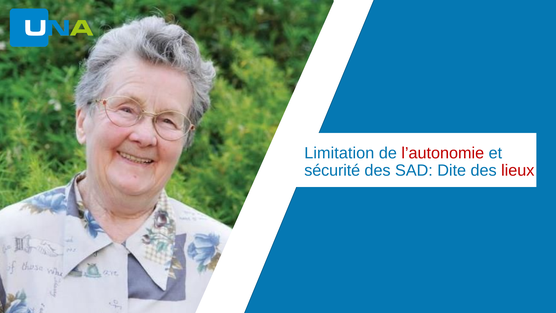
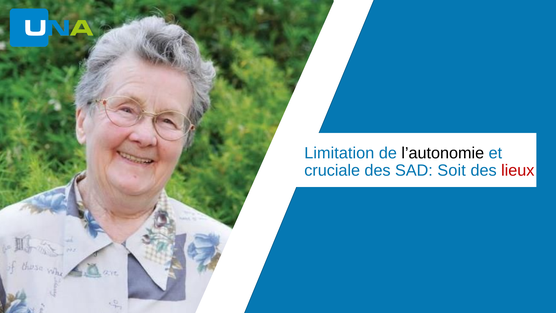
l’autonomie colour: red -> black (443, 153)
sécurité: sécurité -> cruciale (332, 170)
Dite: Dite -> Soit (452, 170)
